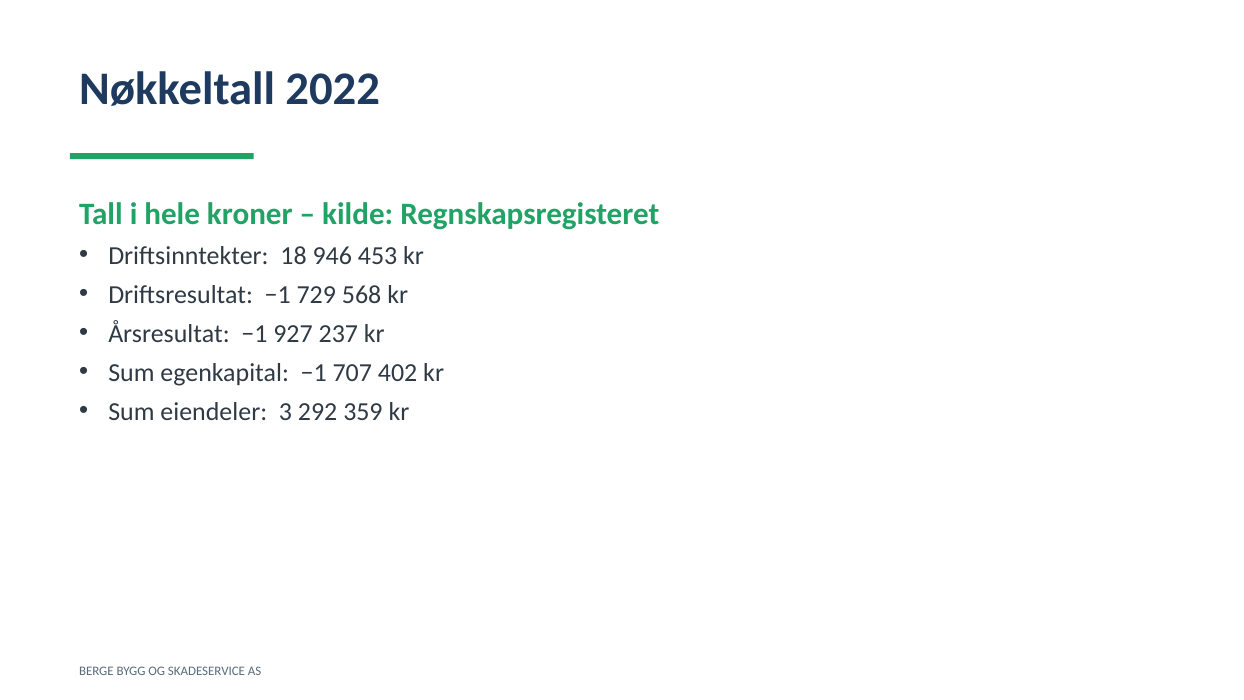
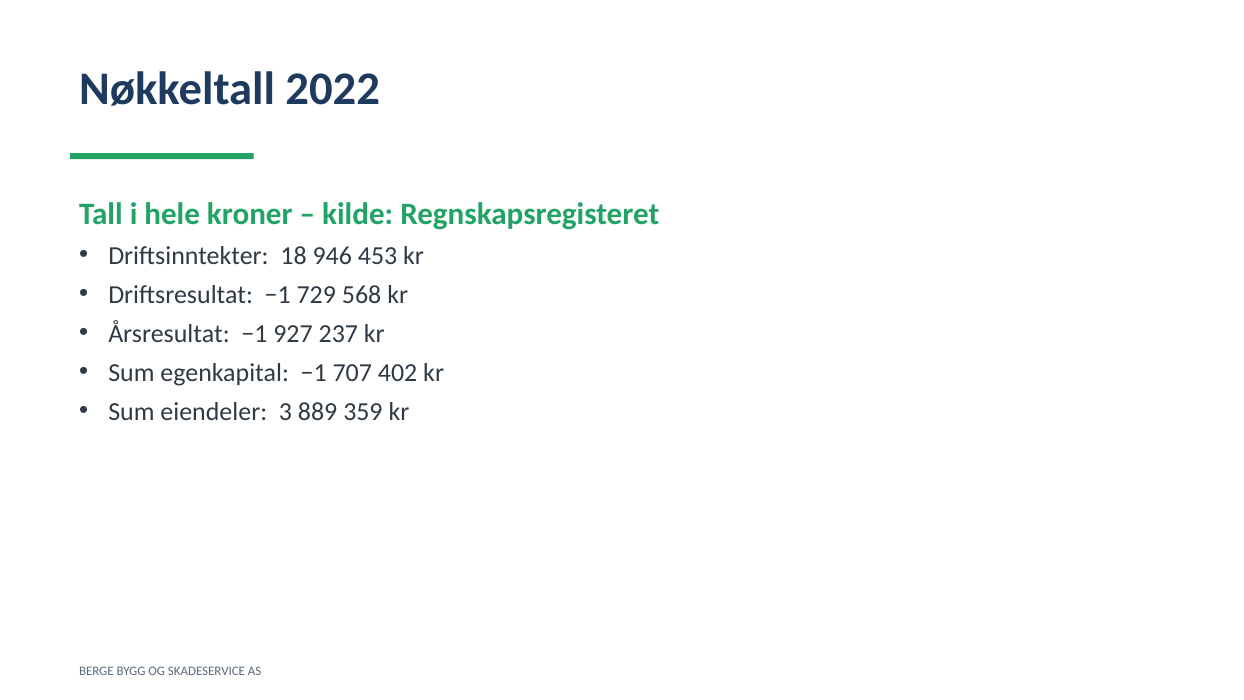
292: 292 -> 889 (318, 411)
